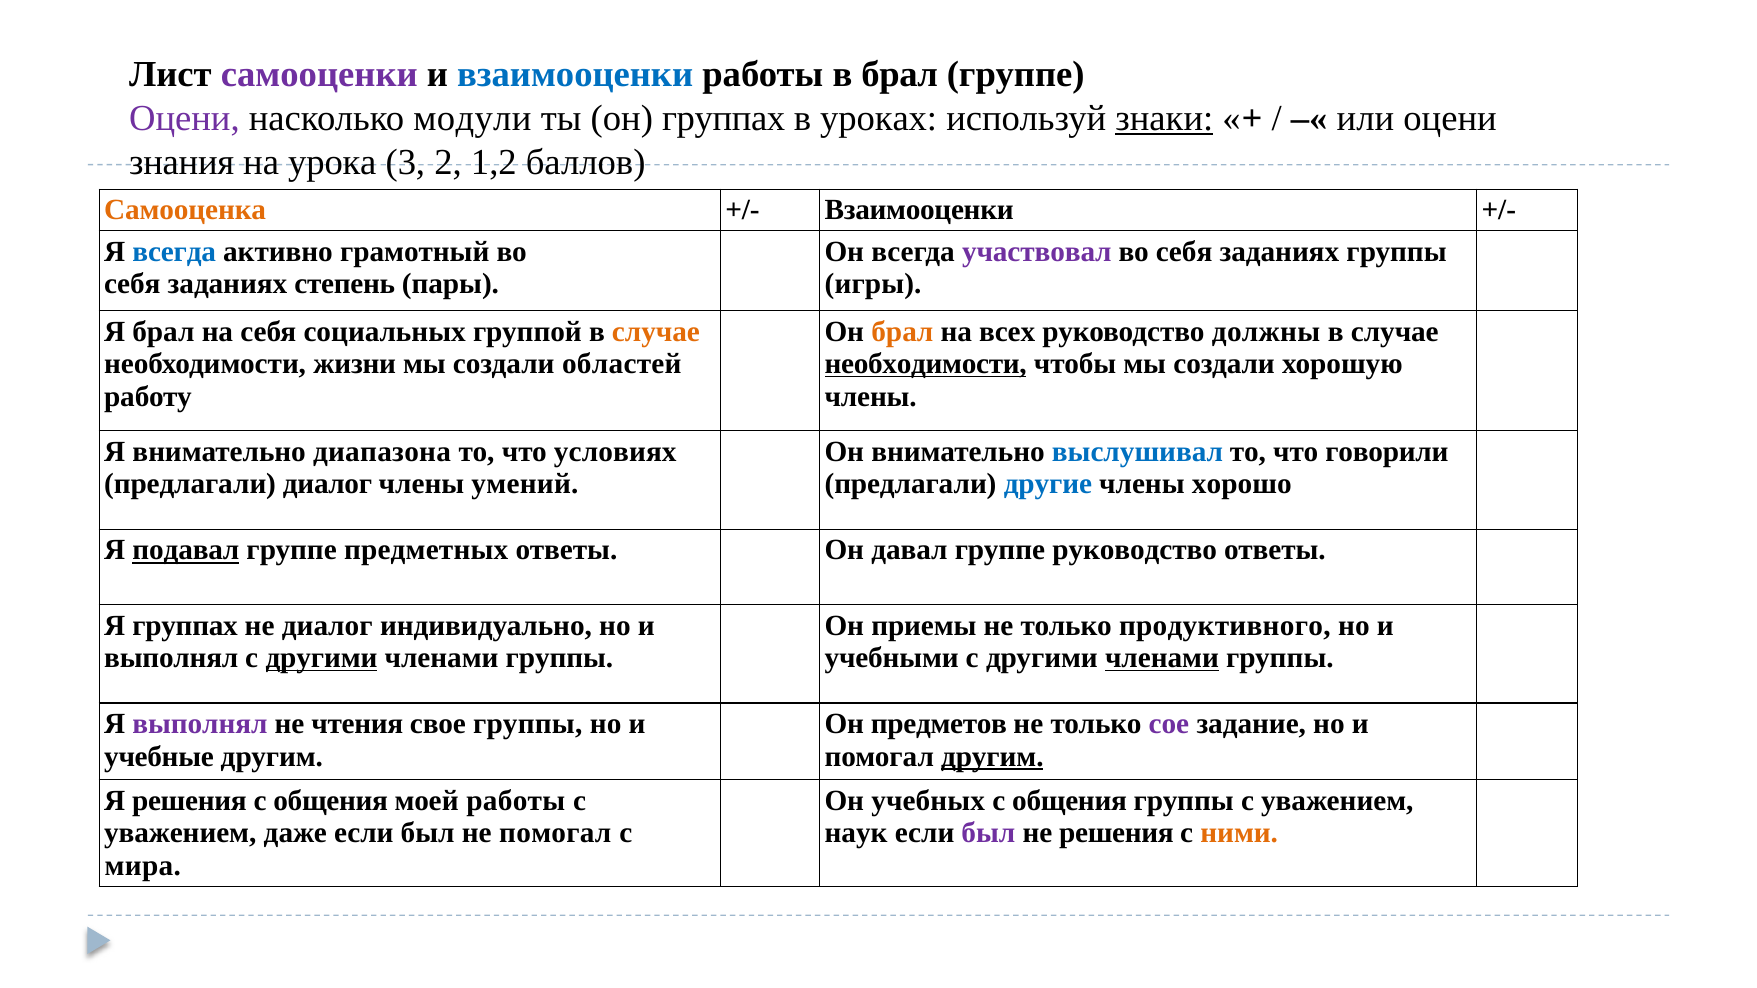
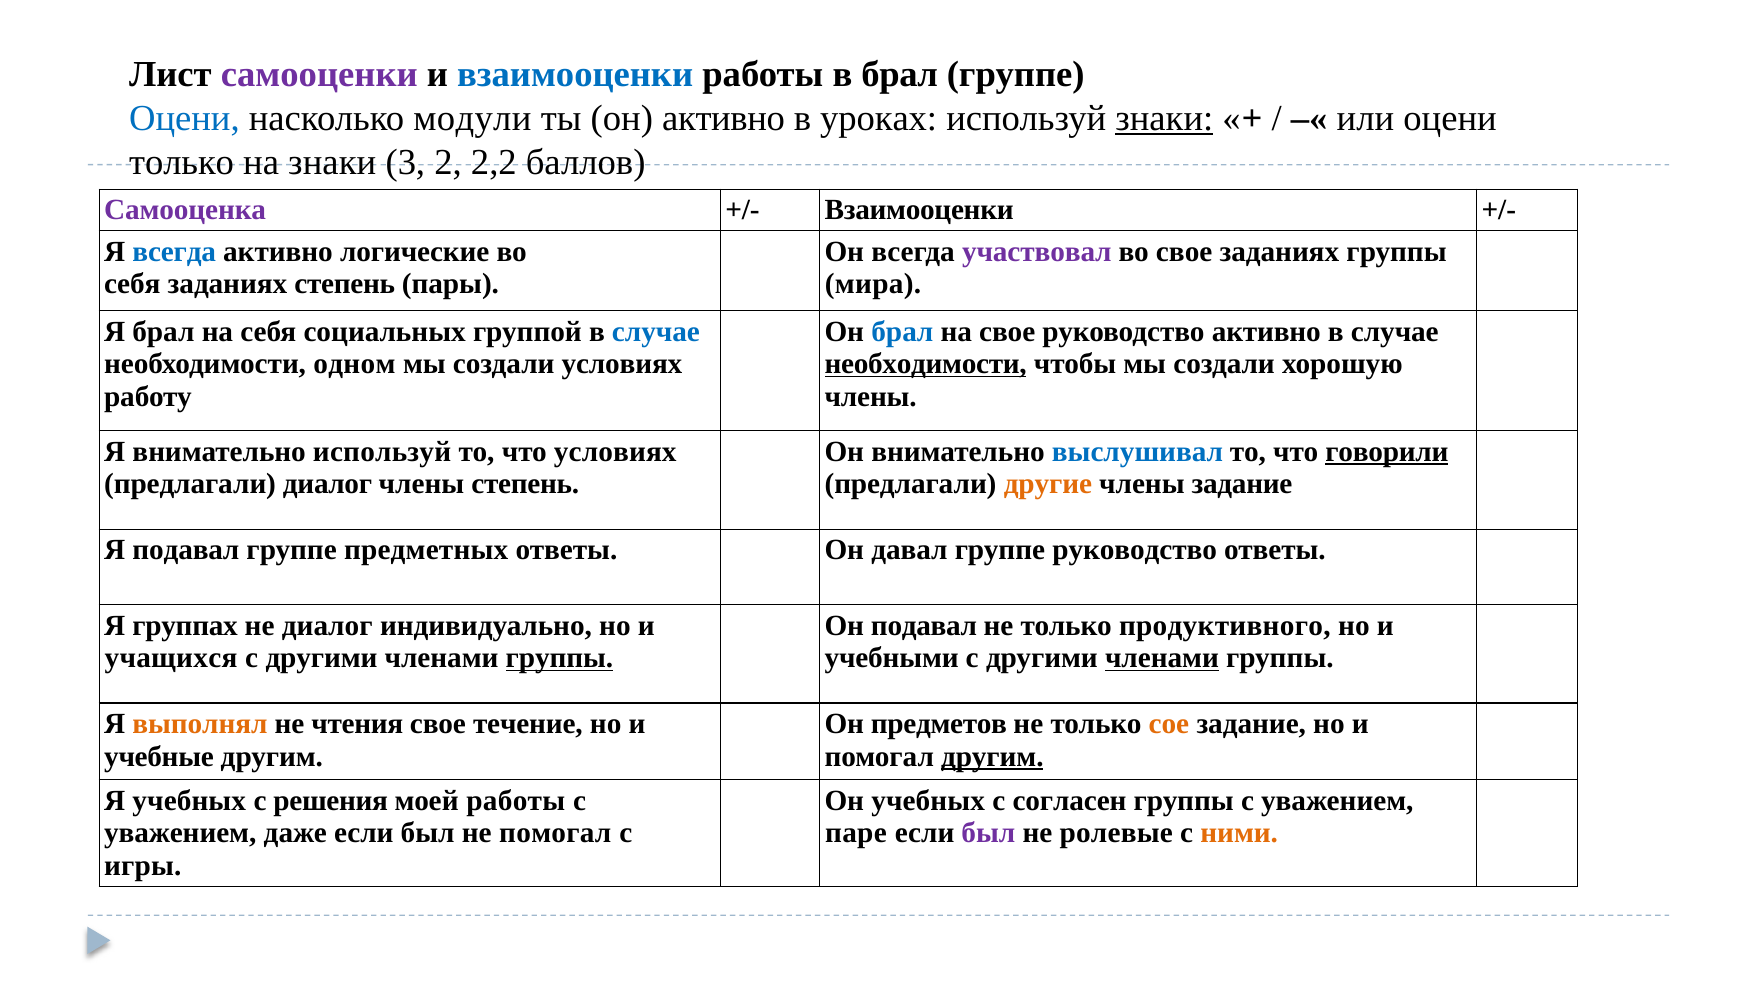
Оцени colour: purple -> blue (184, 119)
он группах: группах -> активно (724, 119)
знания: знания -> только (182, 163)
на урока: урока -> знаки (332, 163)
1,2: 1,2 -> 2,2 (494, 163)
Самооценка colour: orange -> purple (185, 210)
грамотный: грамотный -> логические (415, 252)
себя: себя -> свое (1184, 252)
игры: игры -> мира (873, 284)
случае colour: orange -> blue (656, 331)
брал colour: orange -> blue (902, 331)
на всех: всех -> свое (1007, 331)
руководство должны: должны -> активно (1266, 331)
жизни: жизни -> одном (354, 364)
создали областей: областей -> условиях (622, 364)
внимательно диапазона: диапазона -> используй (382, 452)
говорили underline: none -> present (1387, 452)
члены умений: умений -> степень (525, 484)
другие colour: blue -> orange (1048, 484)
члены хорошо: хорошо -> задание (1242, 484)
подавал underline: present -> none (186, 550)
Он приемы: приемы -> подавал (924, 626)
выполнял: выполнял -> учащихся (171, 658)
другими underline: present -> none (322, 658)
группы underline: none -> present (559, 658)
выполнял colour: purple -> orange (200, 724)
свое группы: группы -> течение (528, 724)
сое colour: purple -> orange (1169, 724)
Я решения: решения -> учебных (189, 801)
общения: общения -> решения (331, 801)
общения: общения -> согласен (1070, 801)
наук: наук -> паре (856, 833)
не решения: решения -> ролевые (1116, 833)
мира: мира -> игры (143, 866)
